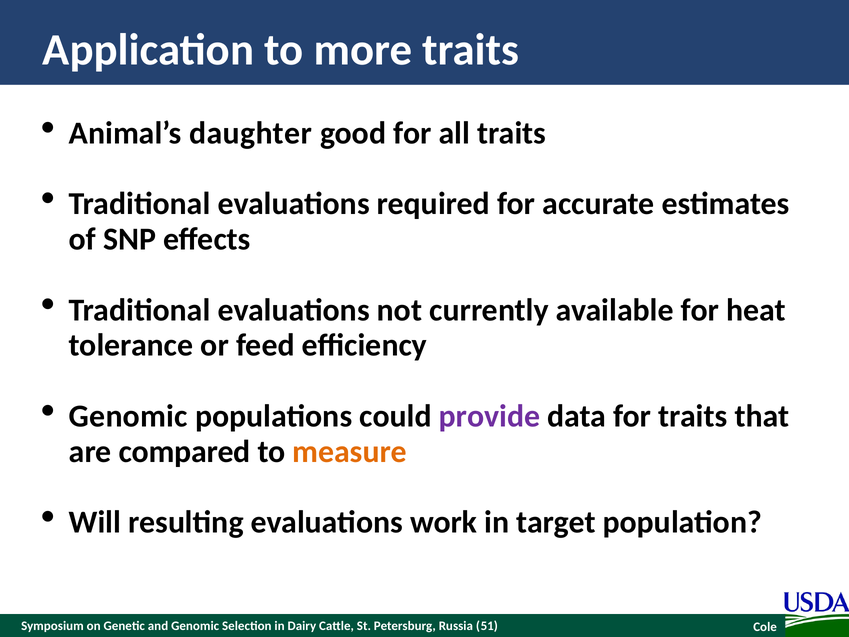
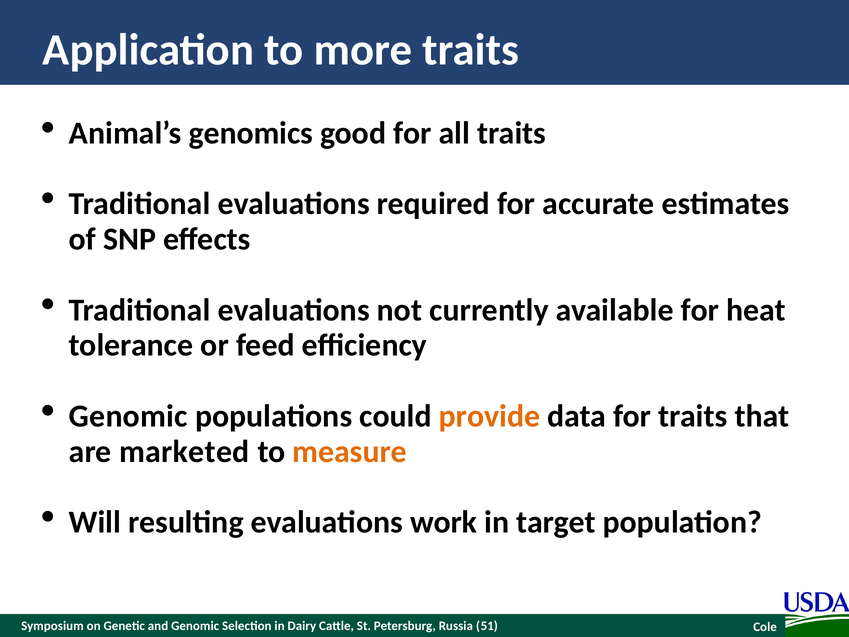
daughter: daughter -> genomics (251, 133)
provide colour: purple -> orange (489, 416)
compared: compared -> marketed (184, 451)
